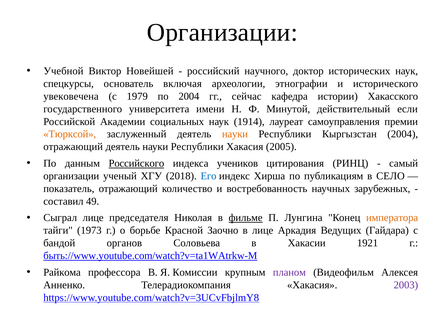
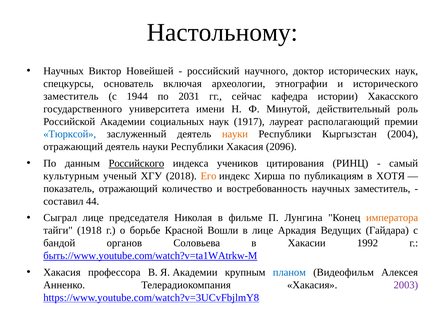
Организации: Организации -> Настольному (222, 33)
Учебной: Учебной -> Научных (64, 71)
увековечена: увековечена -> заместитель (71, 96)
1979: 1979 -> 1944 (137, 96)
по 2004: 2004 -> 2031 (189, 96)
если: если -> роль (408, 109)
1914: 1914 -> 1917 (249, 121)
самоуправления: самоуправления -> располагающий (344, 121)
Тюрксой colour: orange -> blue (70, 134)
2005: 2005 -> 2096 (281, 147)
организации: организации -> культурным (71, 176)
Его colour: blue -> orange (209, 176)
СЕЛО: СЕЛО -> ХОТЯ (391, 176)
научных зарубежных: зарубежных -> заместитель (382, 188)
49: 49 -> 44 (93, 201)
фильме underline: present -> none (246, 218)
1973: 1973 -> 1918 (89, 230)
Заочно: Заочно -> Вошли (223, 230)
1921: 1921 -> 1992 (368, 243)
Райкома: Райкома -> Хакасия (62, 272)
Я Комиссии: Комиссии -> Академии (195, 272)
планом colour: purple -> blue (289, 272)
